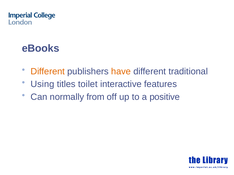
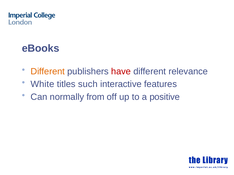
have colour: orange -> red (121, 72)
traditional: traditional -> relevance (188, 72)
Using: Using -> White (42, 84)
toilet: toilet -> such (88, 84)
